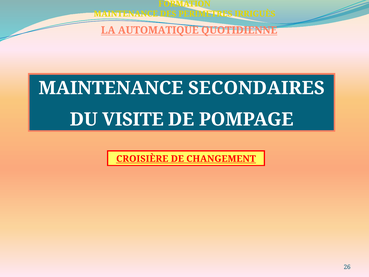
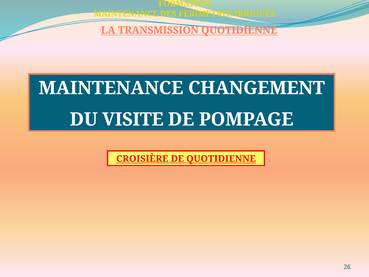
AUTOMATIQUE: AUTOMATIQUE -> TRANSMISSION (158, 30)
SECONDAIRES: SECONDAIRES -> CHANGEMENT (256, 88)
DE CHANGEMENT: CHANGEMENT -> QUOTIDIENNE (221, 159)
